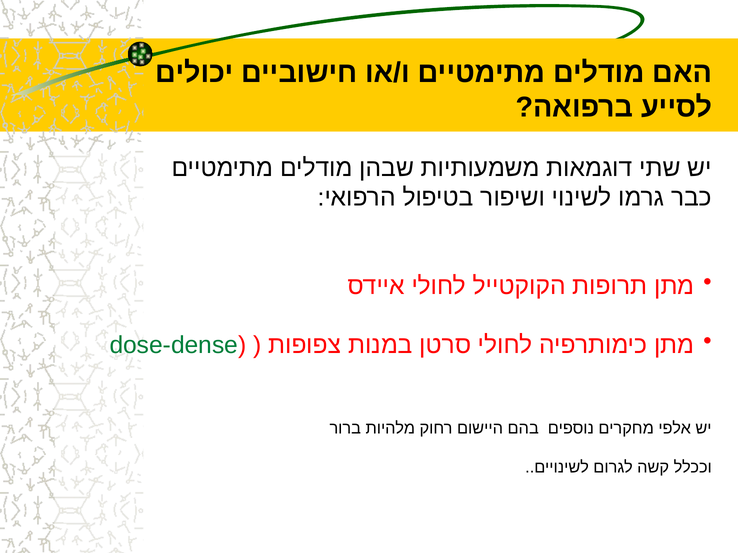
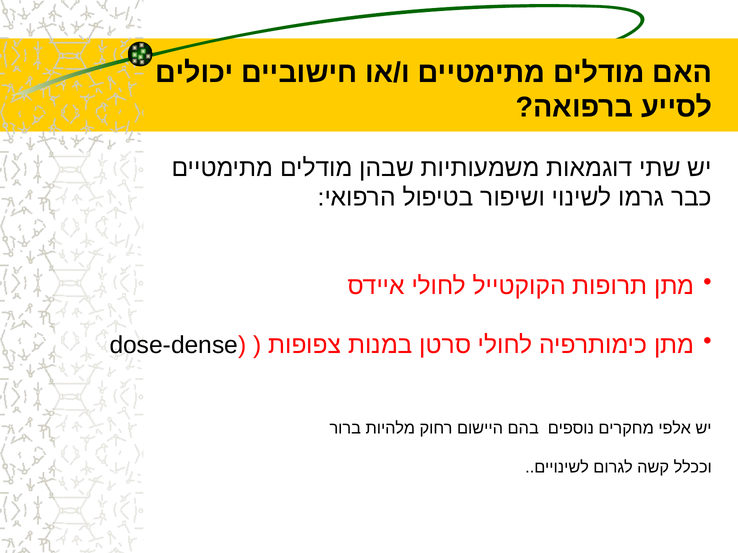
dose-dense colour: green -> black (174, 346)
